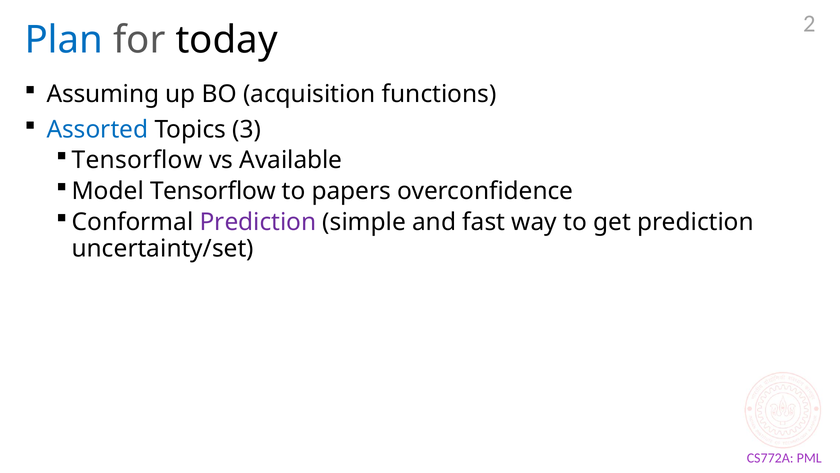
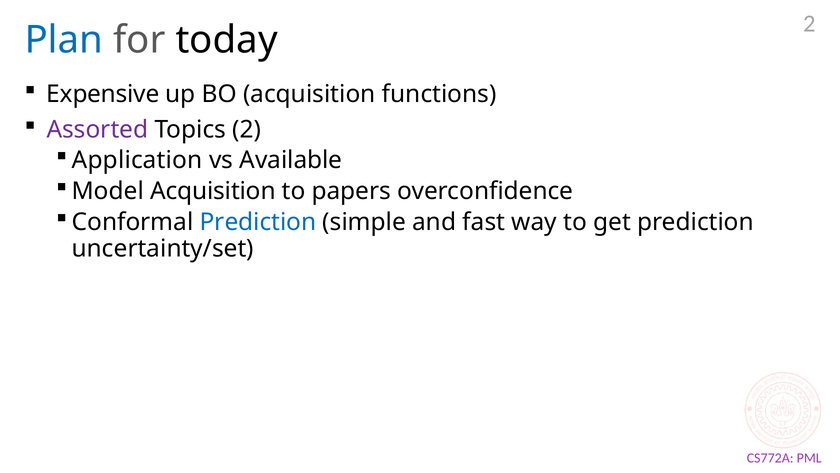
Assuming: Assuming -> Expensive (103, 94)
Assorted colour: blue -> purple (97, 129)
Topics 3: 3 -> 2 (247, 129)
Tensorflow: Tensorflow -> Application (137, 160)
Model Tensorflow: Tensorflow -> Acquisition (213, 191)
Prediction colour: purple -> blue (258, 222)
